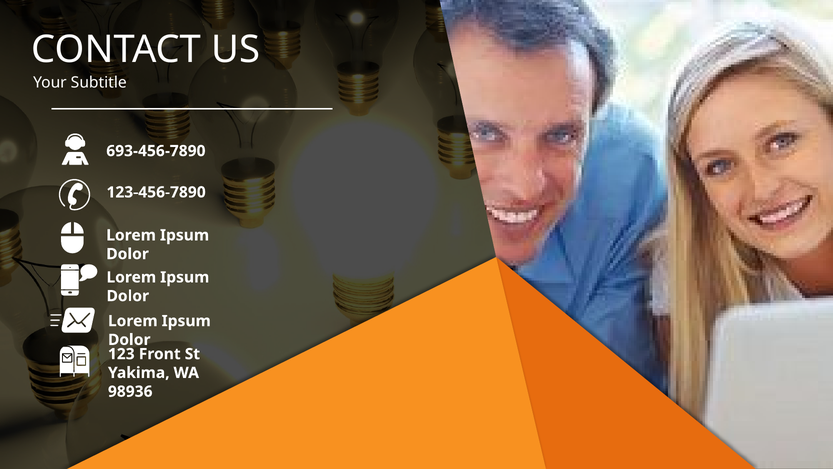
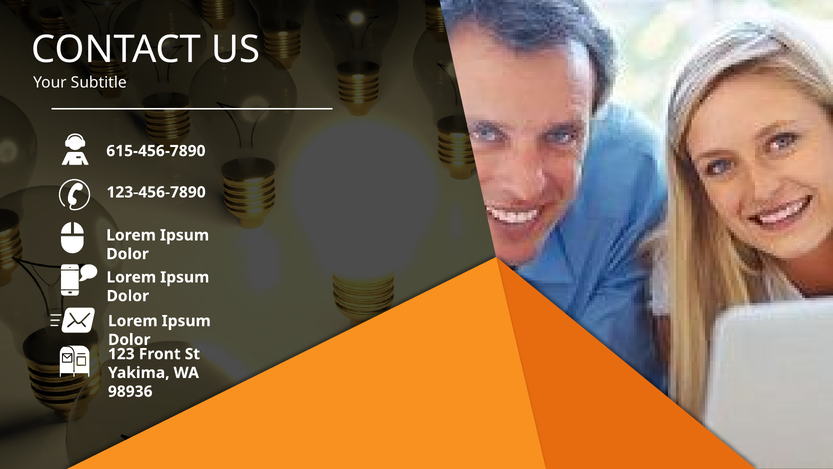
693-456-7890: 693-456-7890 -> 615-456-7890 (156, 151)
